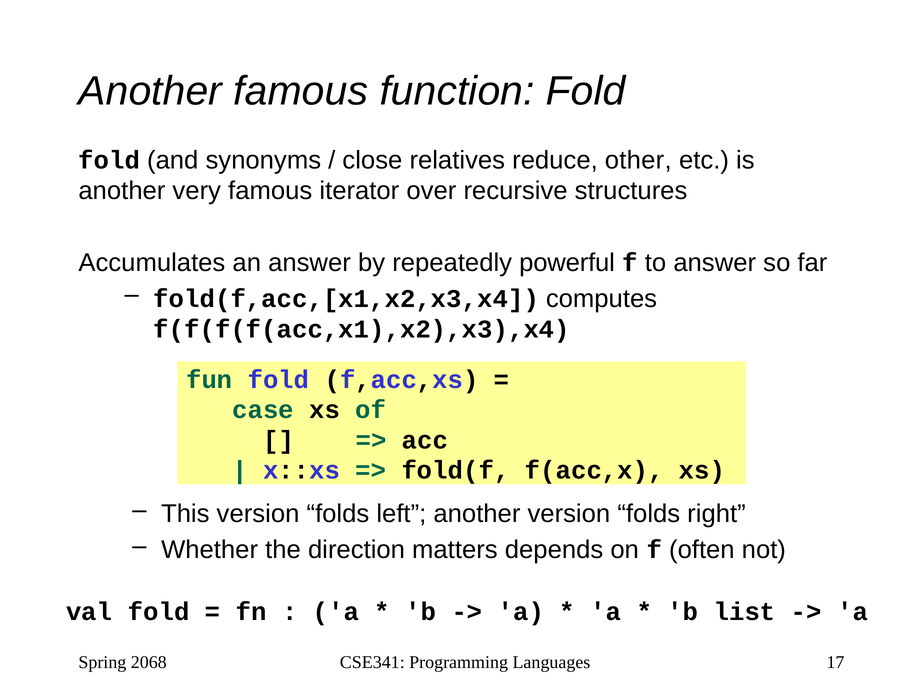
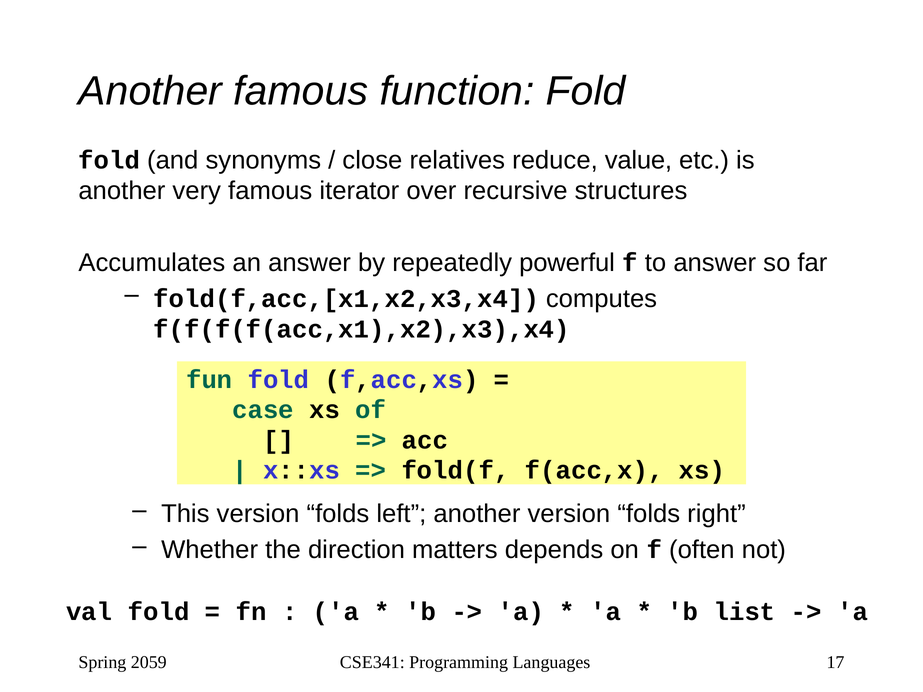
other: other -> value (638, 160)
2068: 2068 -> 2059 (149, 663)
